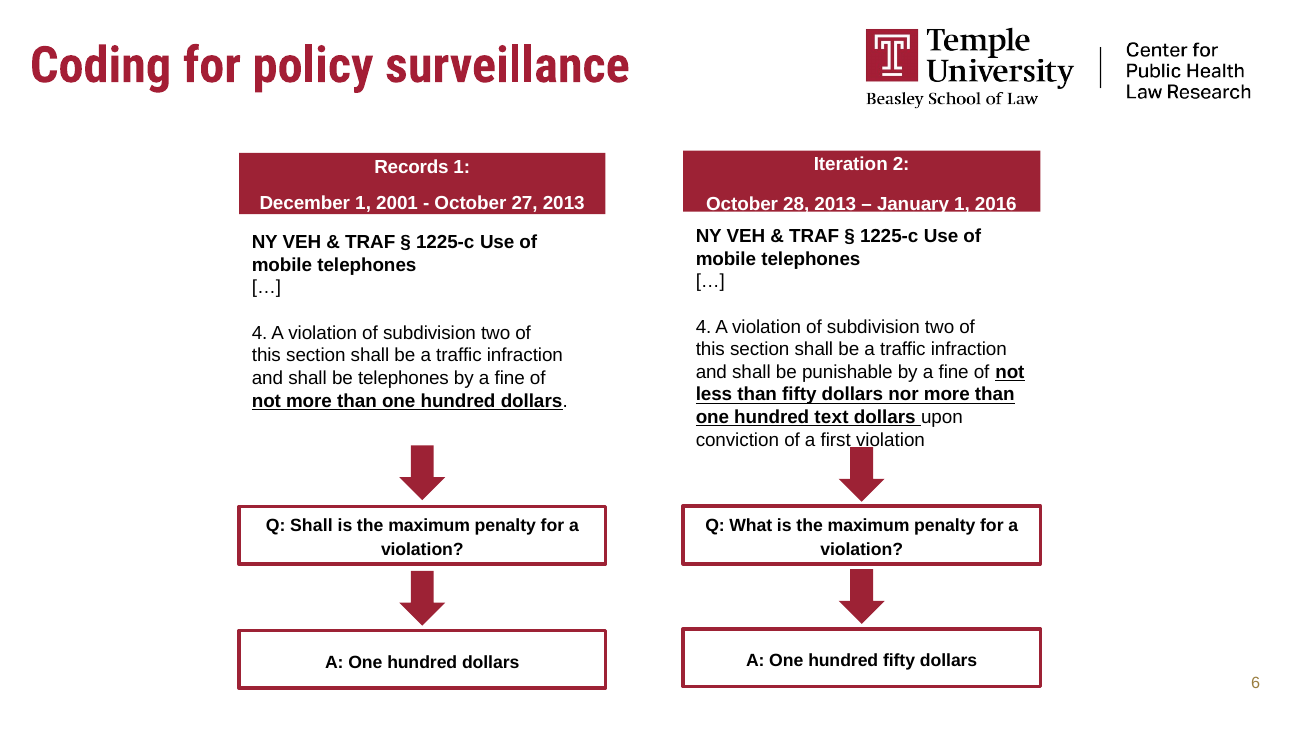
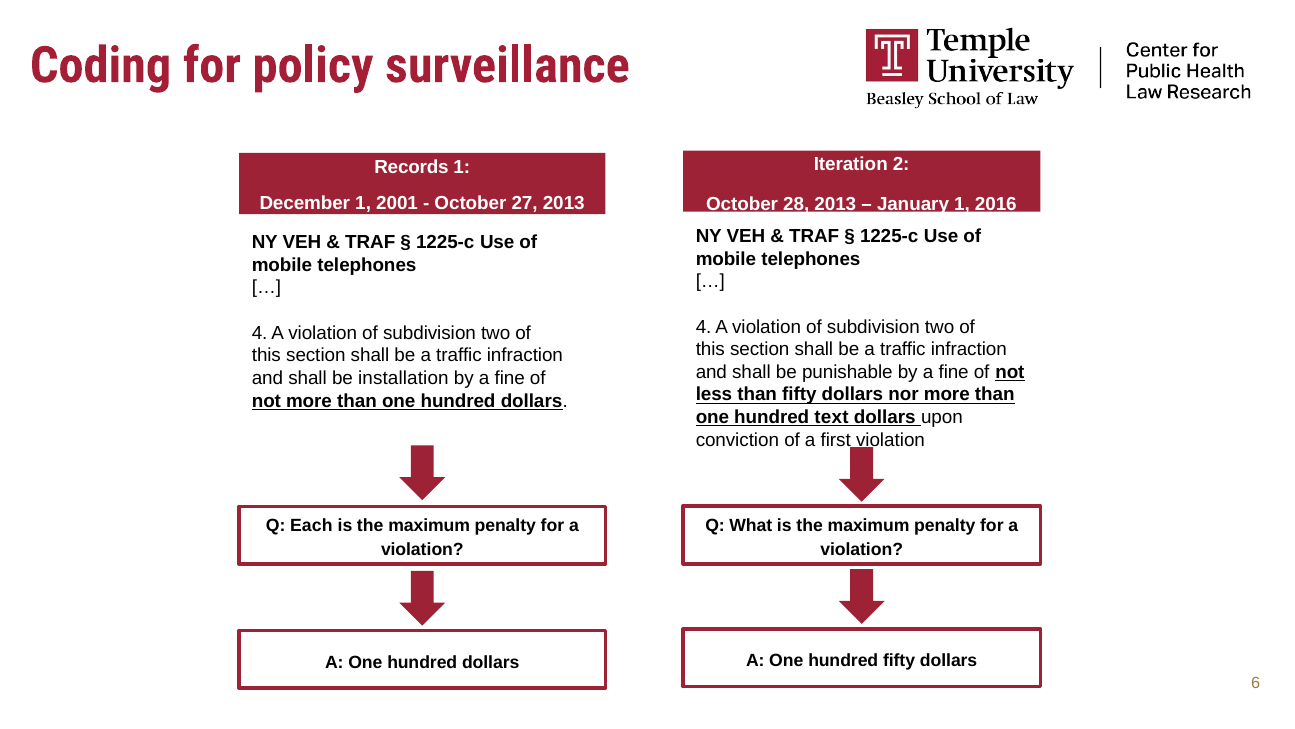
be telephones: telephones -> installation (403, 378)
Q Shall: Shall -> Each (311, 525)
